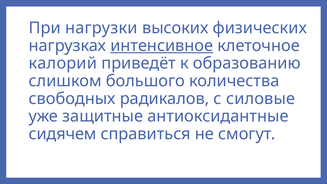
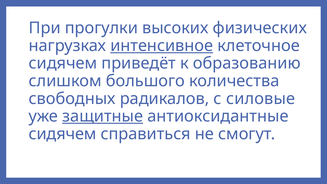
нагрузки: нагрузки -> прогулки (101, 28)
калорий: калорий -> сидячем (63, 63)
защитные underline: none -> present (103, 116)
